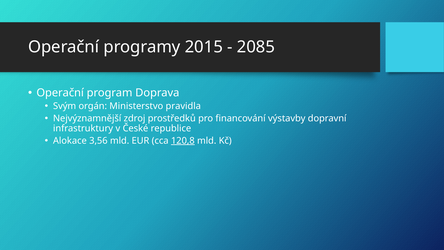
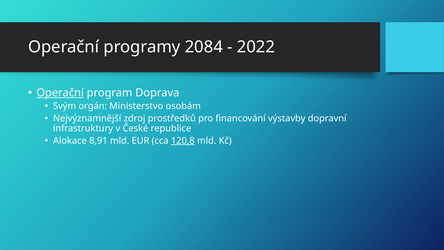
2015: 2015 -> 2084 (204, 47)
2085: 2085 -> 2022 (256, 47)
Operační underline: none -> present (60, 93)
pravidla: pravidla -> osobám (183, 106)
3,56: 3,56 -> 8,91 (98, 141)
